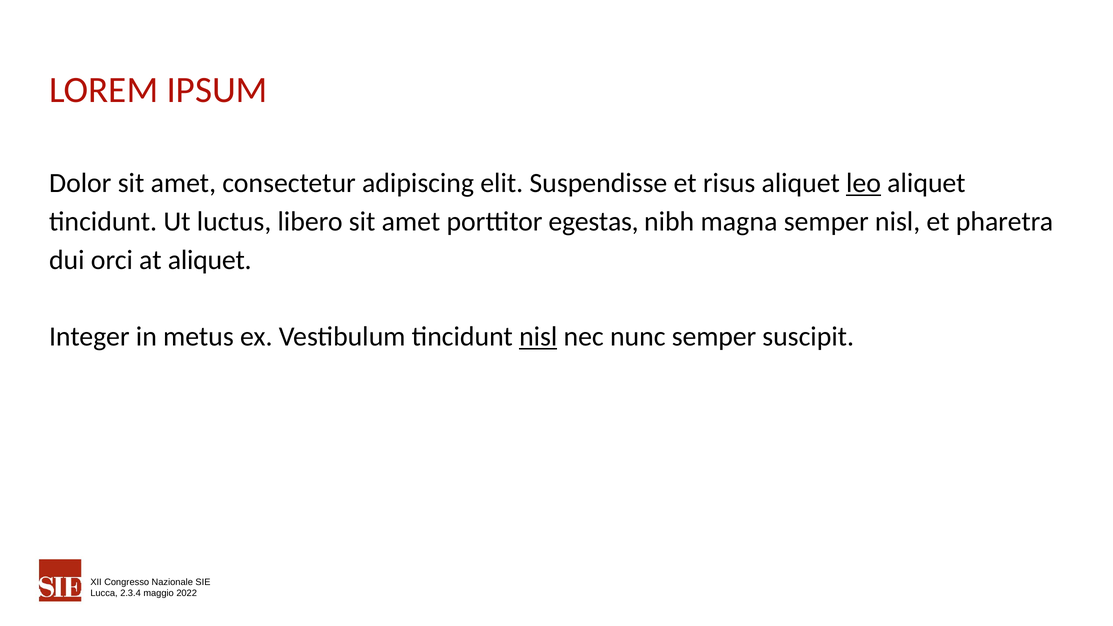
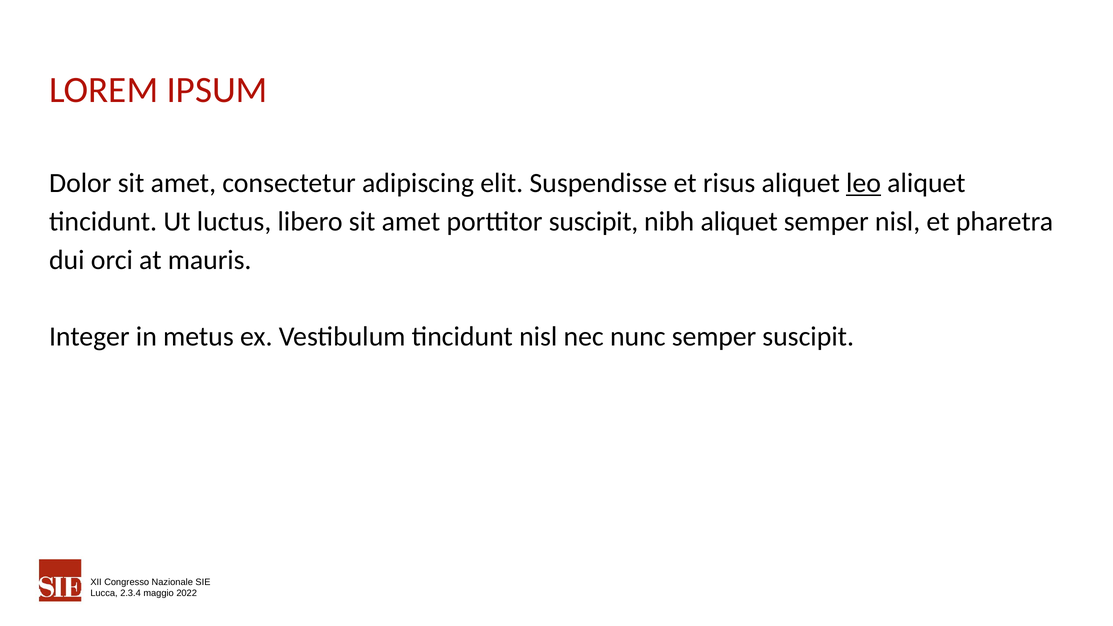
porttitor egestas: egestas -> suscipit (594, 222)
nibh magna: magna -> aliquet (739, 222)
at aliquet: aliquet -> mauris (210, 260)
nisl underline: present -> none (538, 337)
